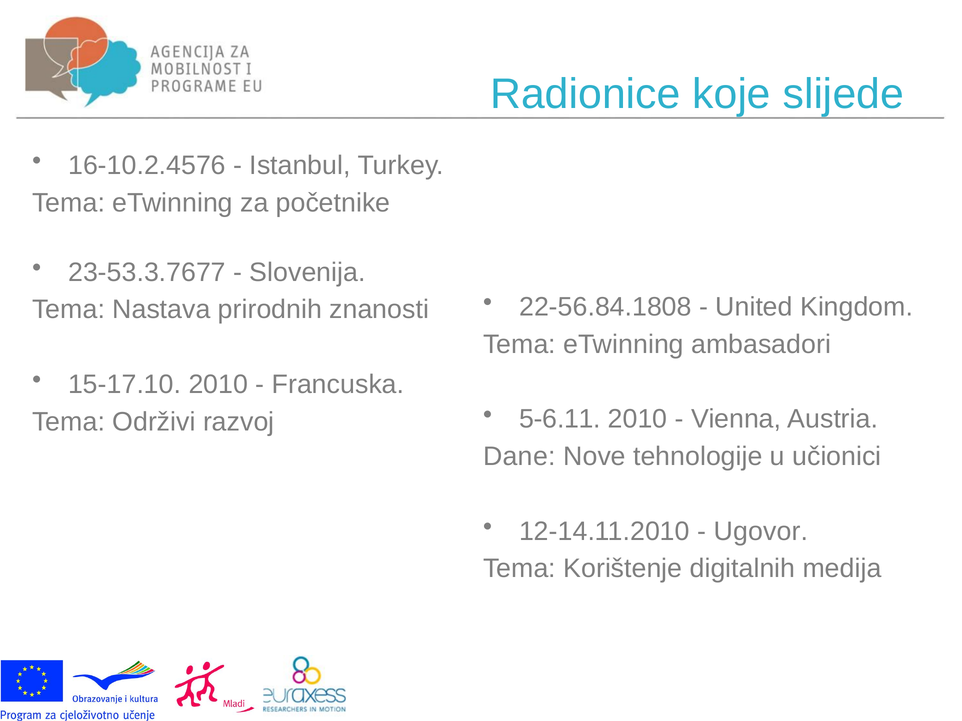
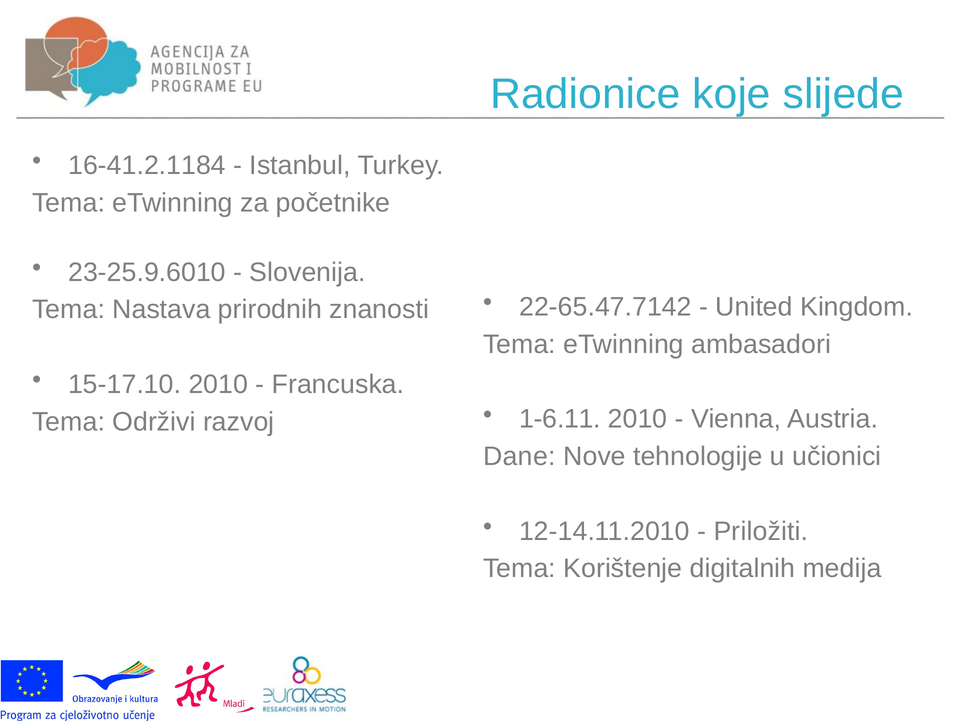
16-10.2.4576: 16-10.2.4576 -> 16-41.2.1184 (147, 166)
23-53.3.7677: 23-53.3.7677 -> 23-25.9.6010 (147, 272)
22-56.84.1808: 22-56.84.1808 -> 22-65.47.7142 (605, 307)
5-6.11: 5-6.11 -> 1-6.11 (560, 419)
Ugovor: Ugovor -> Priložiti (761, 532)
